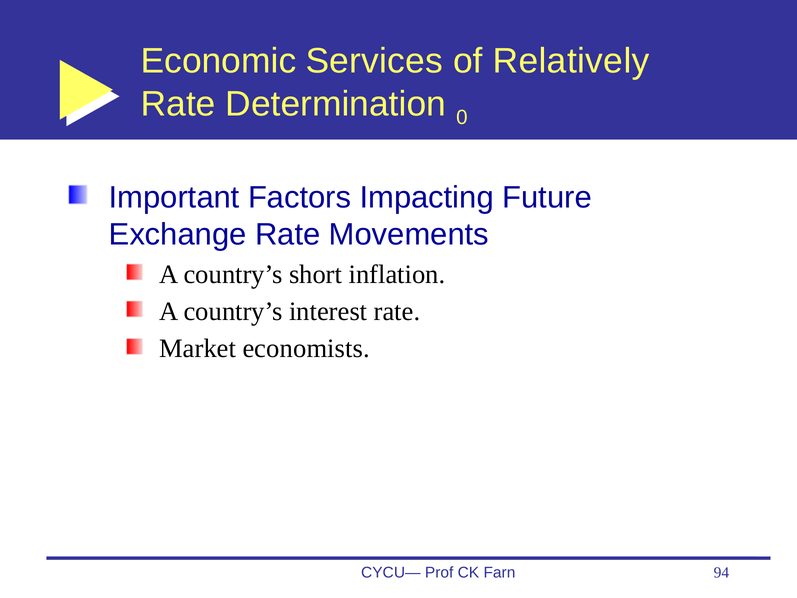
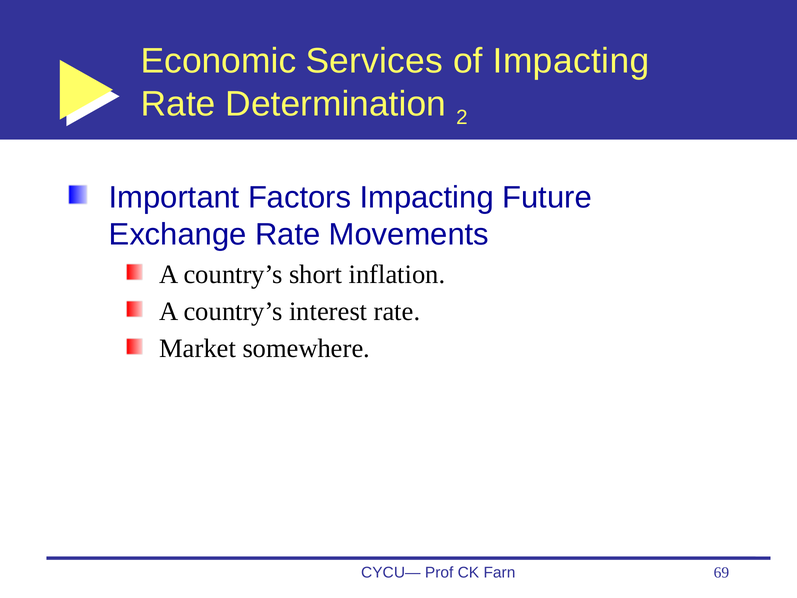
of Relatively: Relatively -> Impacting (571, 61)
0: 0 -> 2 (462, 118)
economists: economists -> somewhere (306, 349)
94: 94 -> 69 (721, 572)
